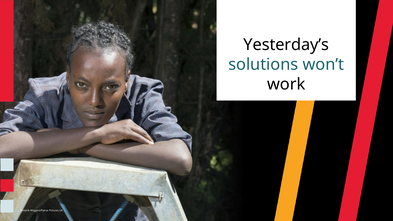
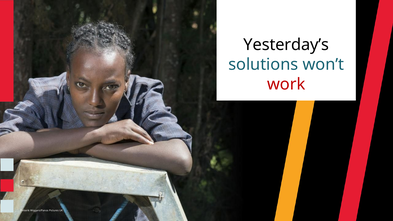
work colour: black -> red (286, 84)
